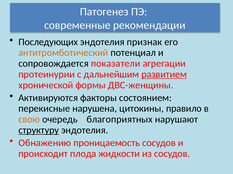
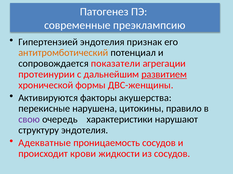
рекомендации: рекомендации -> преэклампсию (149, 25)
Последующих: Последующих -> Гипертензией (48, 42)
состоянием: состоянием -> акушерства (145, 98)
свою colour: orange -> purple (29, 120)
благоприятных: благоприятных -> характеристики (120, 120)
структуру underline: present -> none (39, 131)
Обнажению: Обнажению -> Адекватные (45, 143)
плода: плода -> крови (83, 154)
